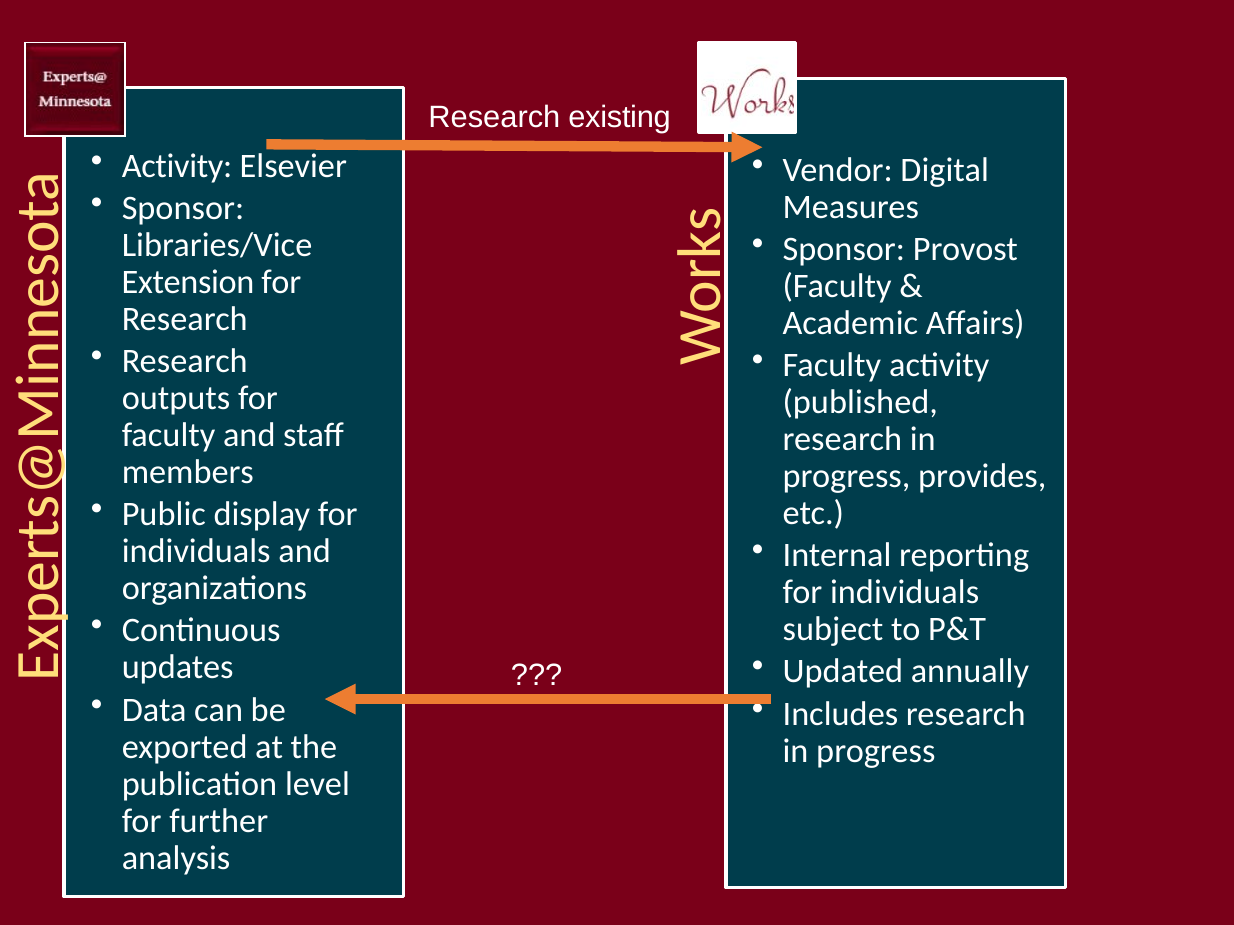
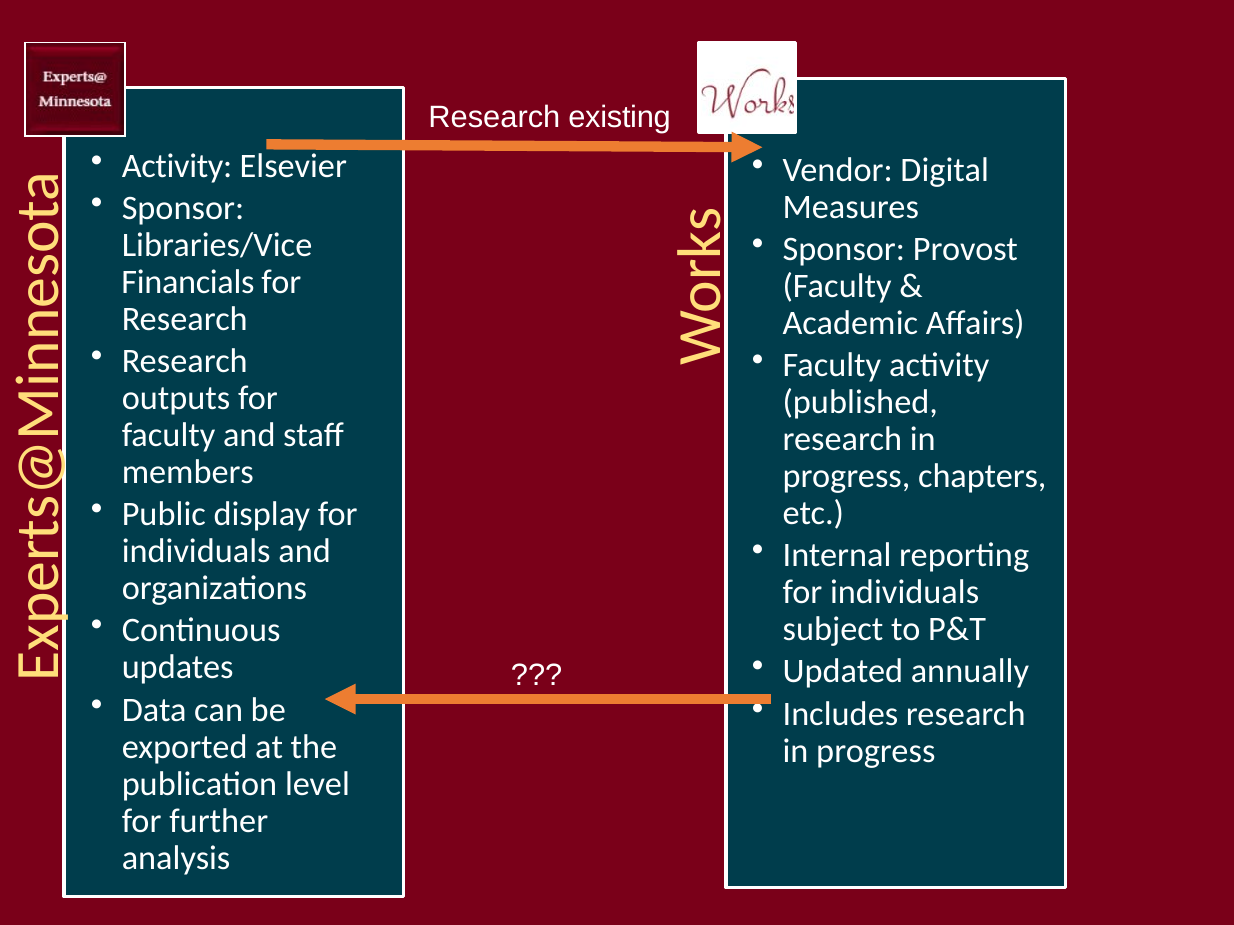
Extension: Extension -> Financials (188, 282)
provides: provides -> chapters (982, 477)
